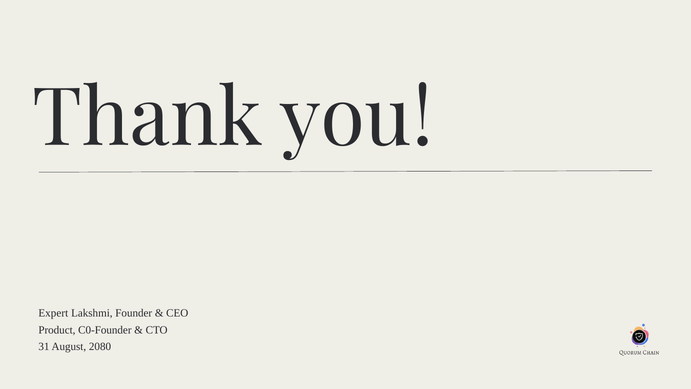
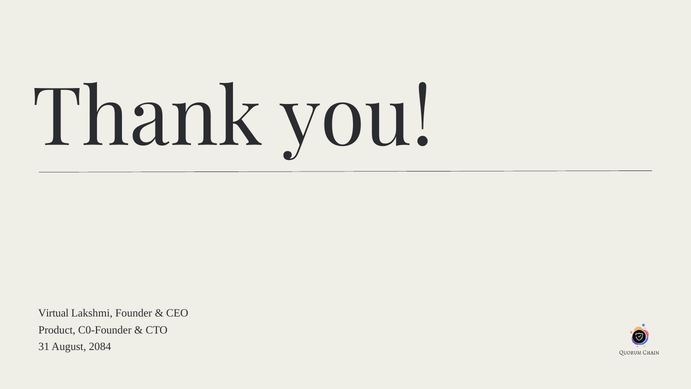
Expert: Expert -> Virtual (53, 313)
2080: 2080 -> 2084 (100, 346)
